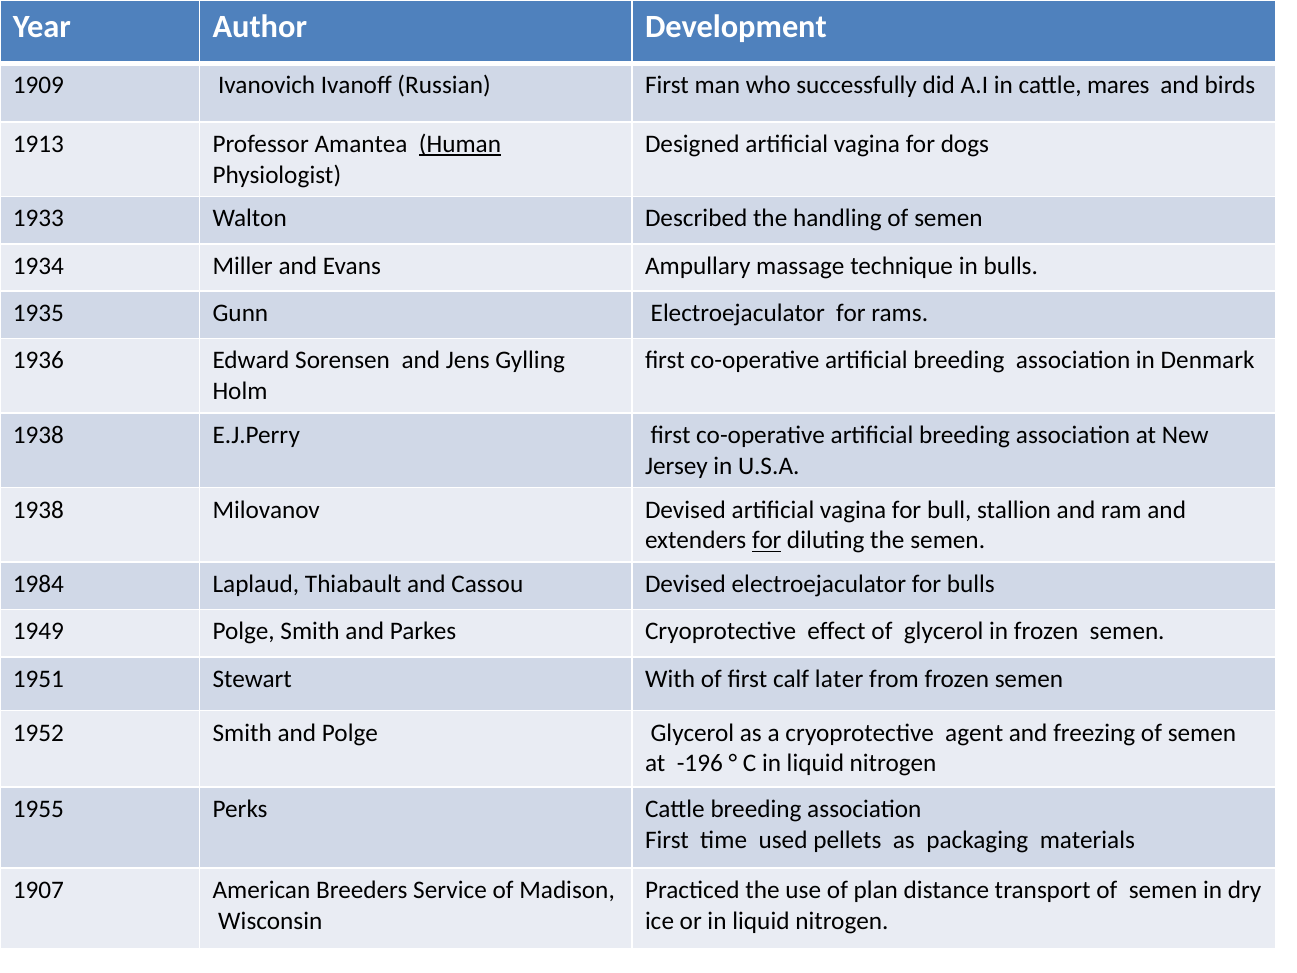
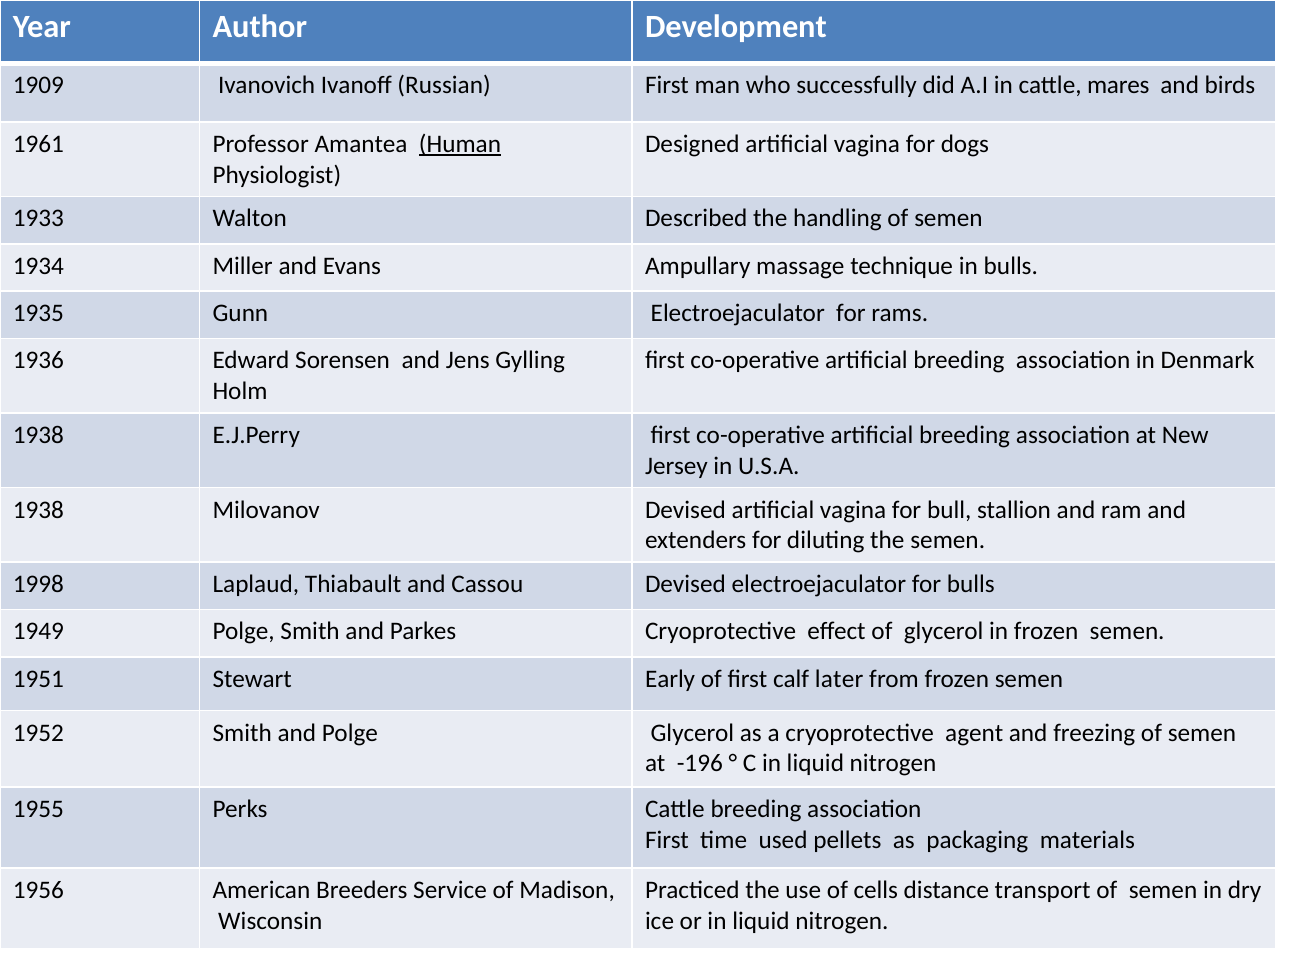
1913: 1913 -> 1961 (38, 144)
for underline: present -> none (767, 540)
1984: 1984 -> 1998 (38, 584)
With: With -> Early (670, 679)
1907: 1907 -> 1956 (38, 890)
plan: plan -> cells (876, 890)
